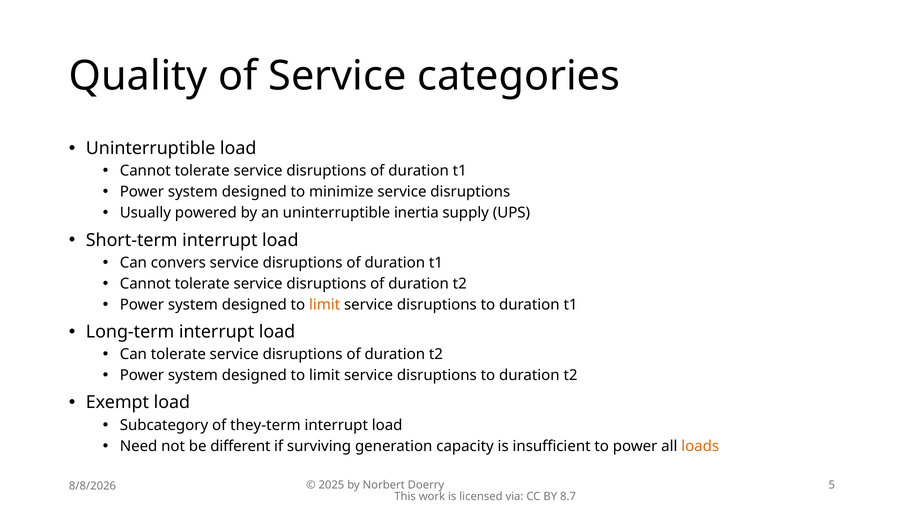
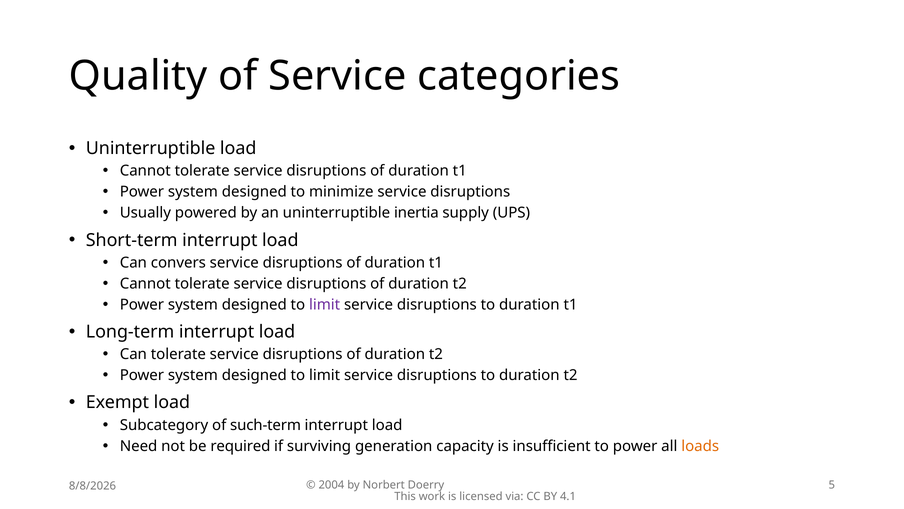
limit colour: orange -> purple (325, 304)
they-term: they-term -> such-term (266, 425)
different: different -> required (240, 446)
2025: 2025 -> 2004 (331, 485)
8.7: 8.7 -> 4.1 (568, 496)
